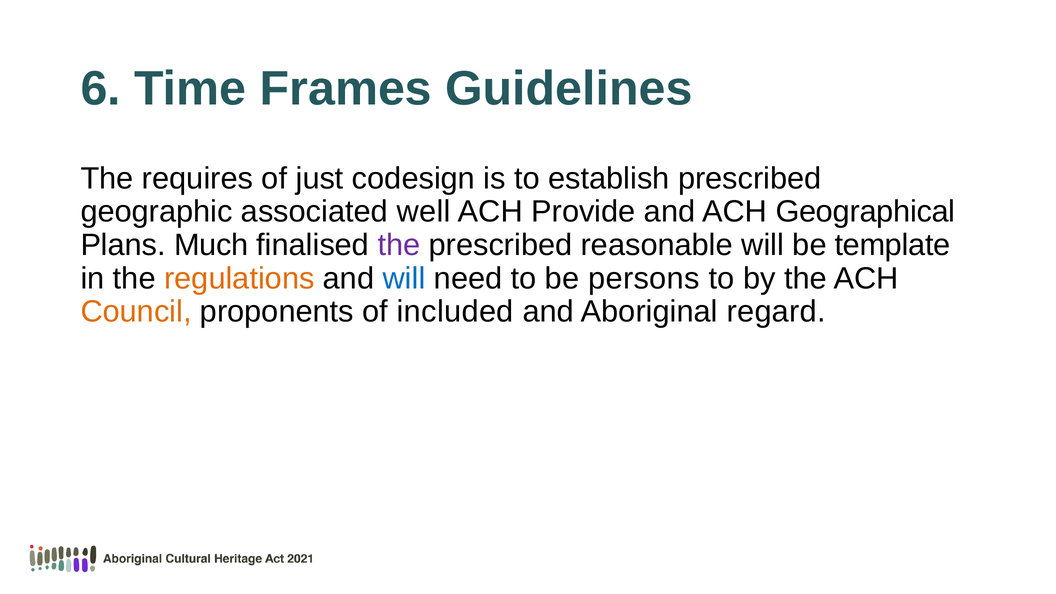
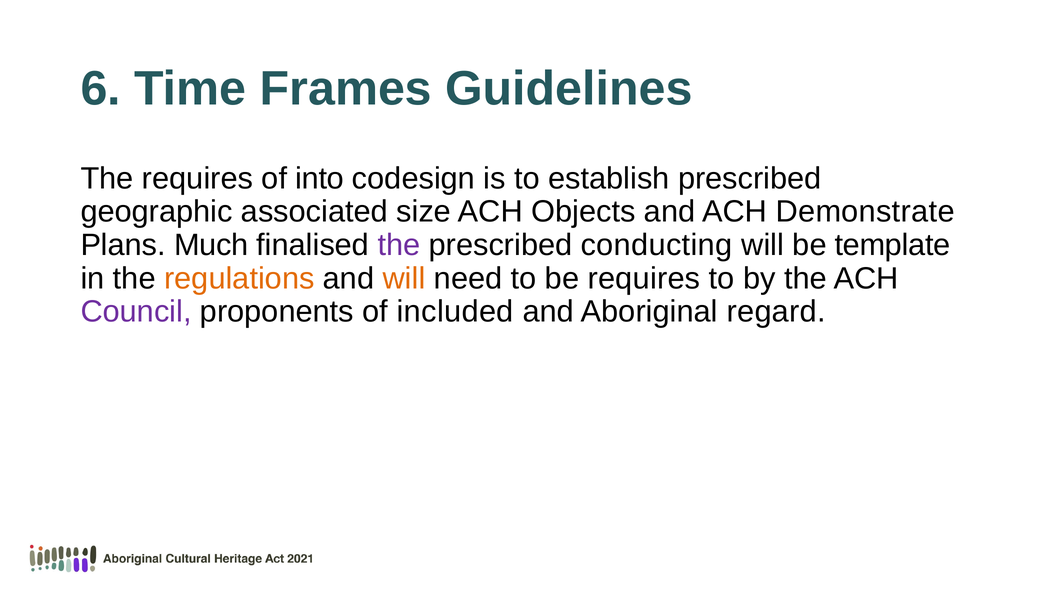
just: just -> into (320, 179)
well: well -> size (424, 212)
Provide: Provide -> Objects (583, 212)
Geographical: Geographical -> Demonstrate (865, 212)
reasonable: reasonable -> conducting (657, 245)
will colour: blue -> orange (404, 278)
be persons: persons -> requires (644, 278)
Council colour: orange -> purple (136, 312)
